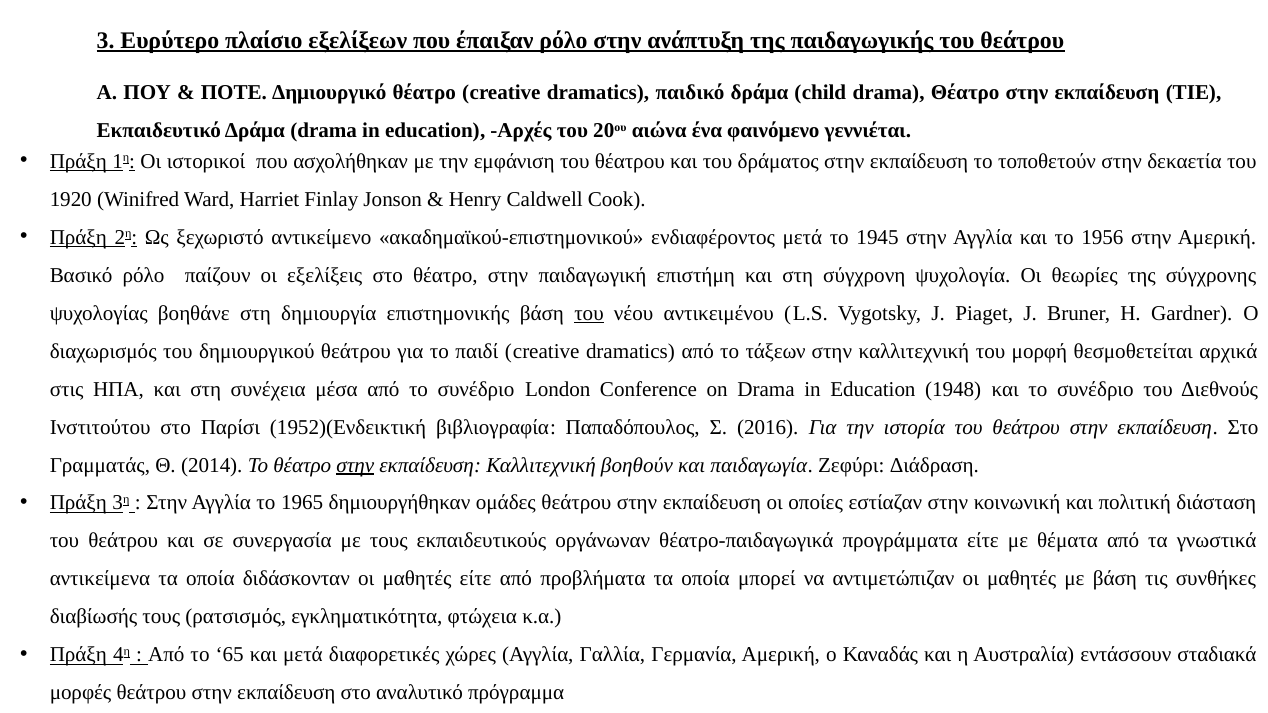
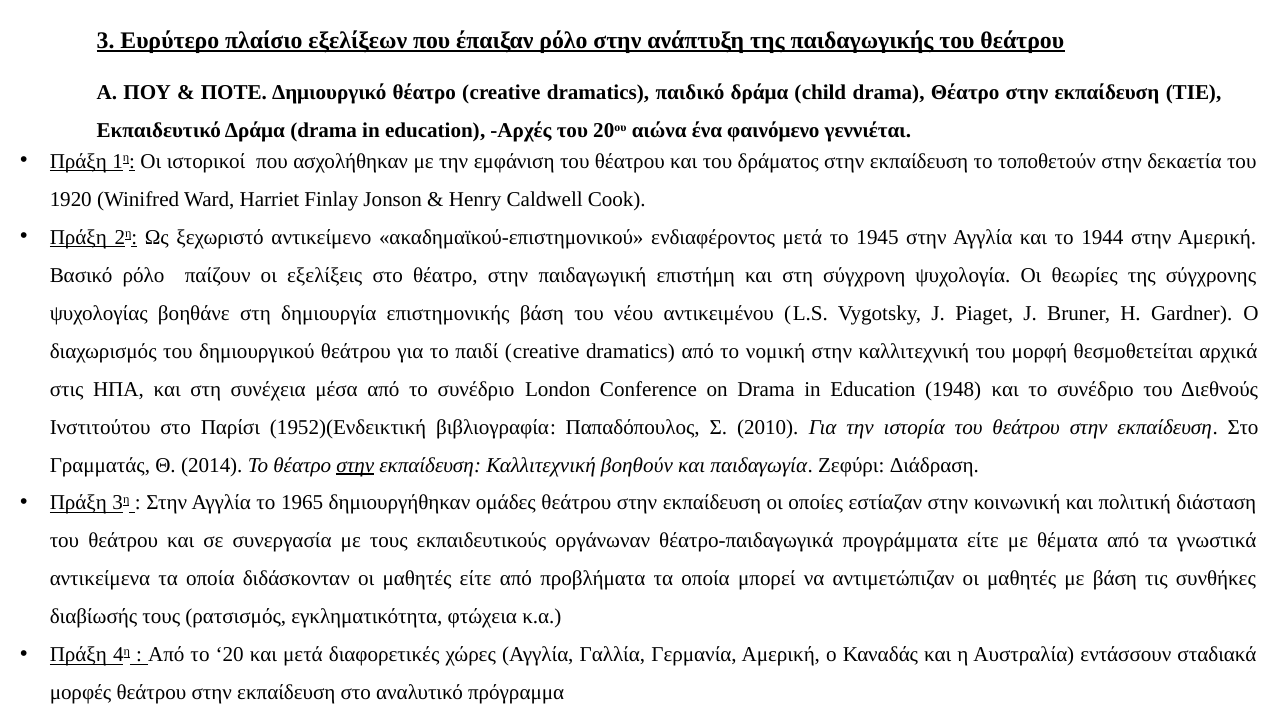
1956: 1956 -> 1944 (1102, 237)
του underline: present -> none (589, 313)
τάξεων: τάξεων -> νομική (776, 351)
2016: 2016 -> 2010 (768, 427)
65: 65 -> 20 (230, 655)
